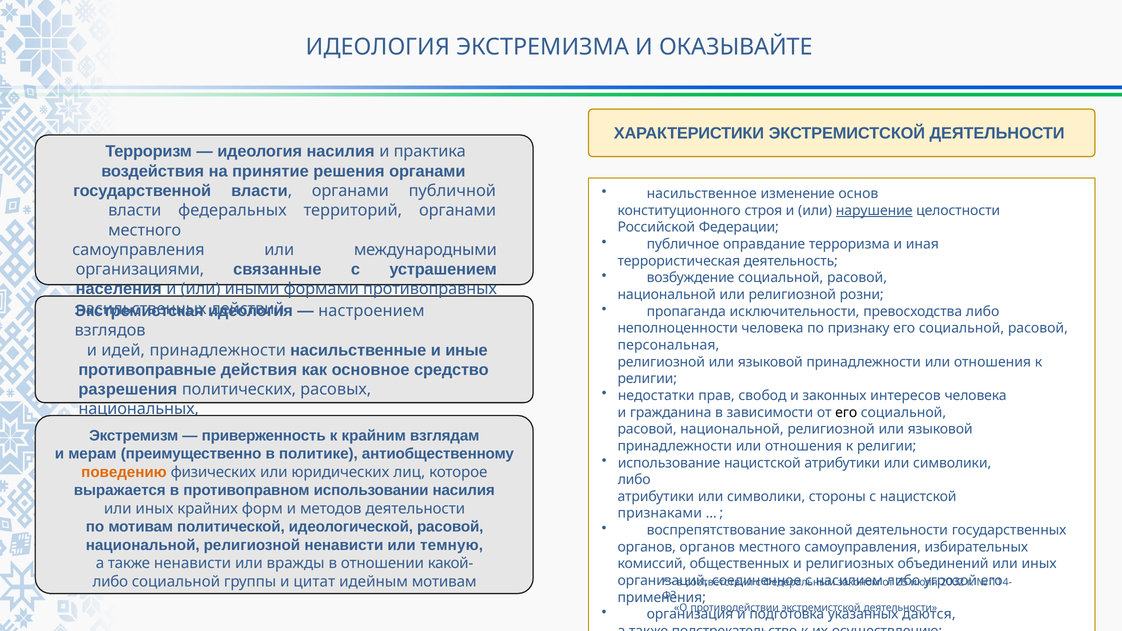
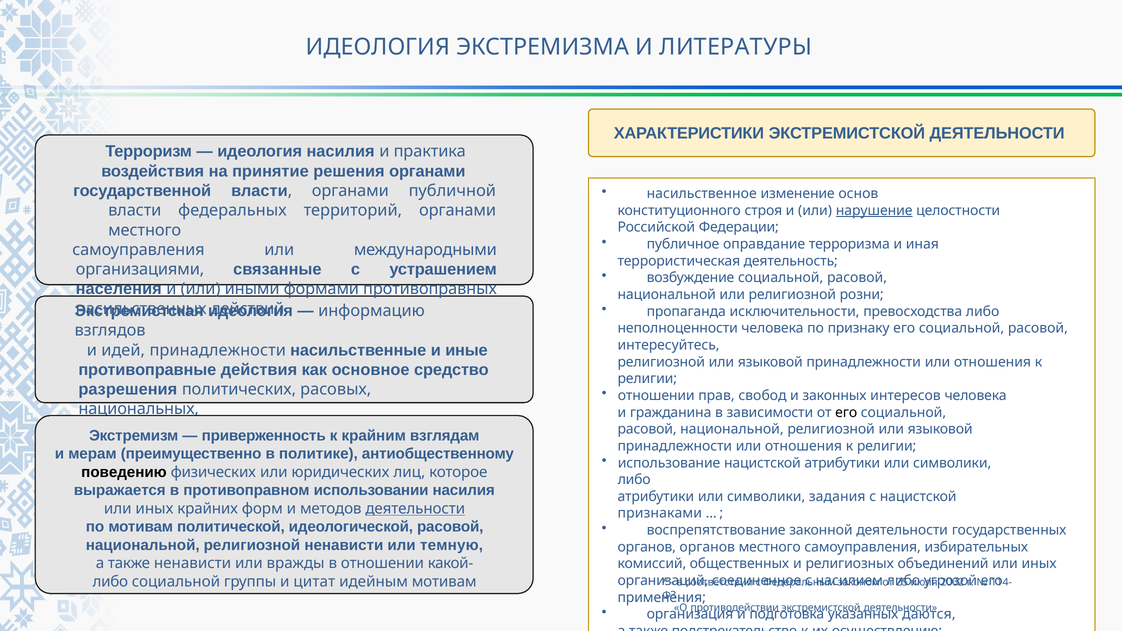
ОКАЗЫВАЙТЕ: ОКАЗЫВАЙТЕ -> ЛИТЕРАТУРЫ (736, 47)
настроением: настроением -> информацию (372, 311)
персональная: персональная -> интересуйтесь (669, 345)
недостатки: недостатки -> отношении (656, 396)
поведению colour: orange -> black (124, 472)
стороны: стороны -> задания (837, 497)
деятельности underline: none -> present (415, 509)
